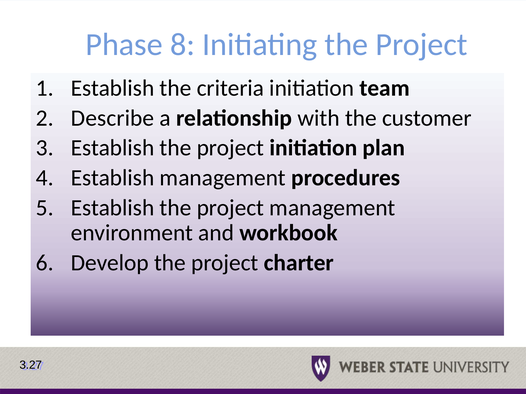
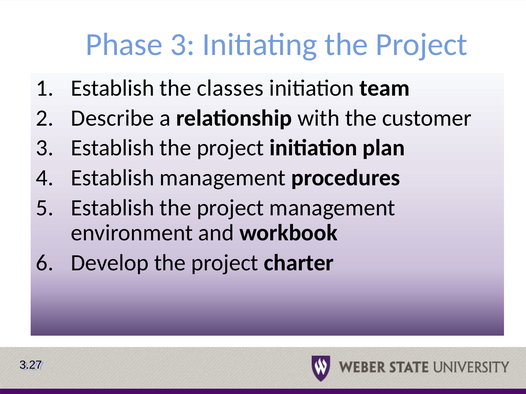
Phase 8: 8 -> 3 (183, 45)
criteria: criteria -> classes (230, 88)
